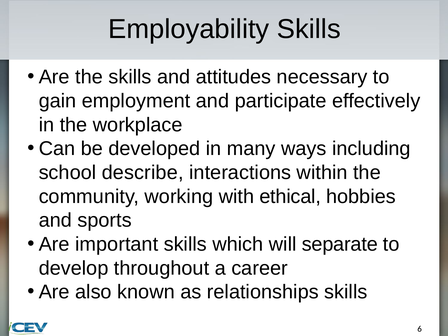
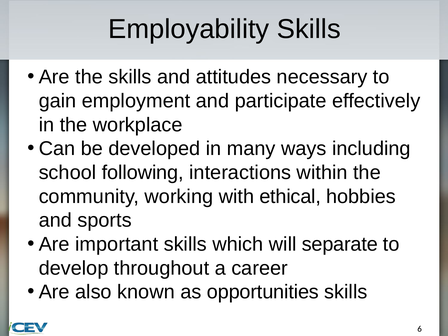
describe: describe -> following (143, 173)
relationships: relationships -> opportunities (263, 292)
